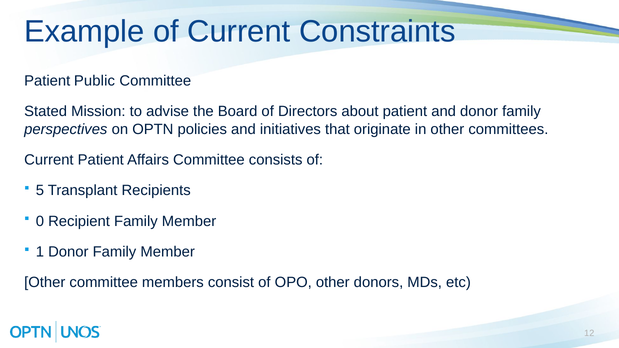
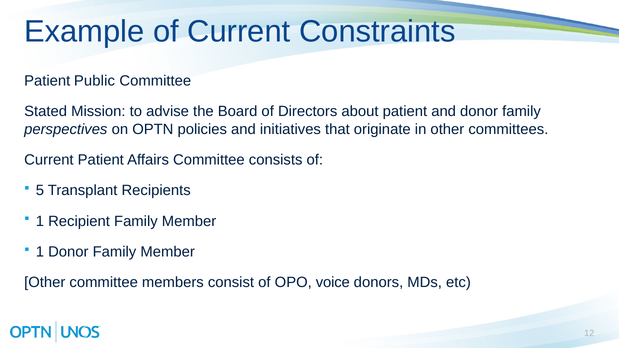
0: 0 -> 1 (40, 221)
OPO other: other -> voice (333, 283)
